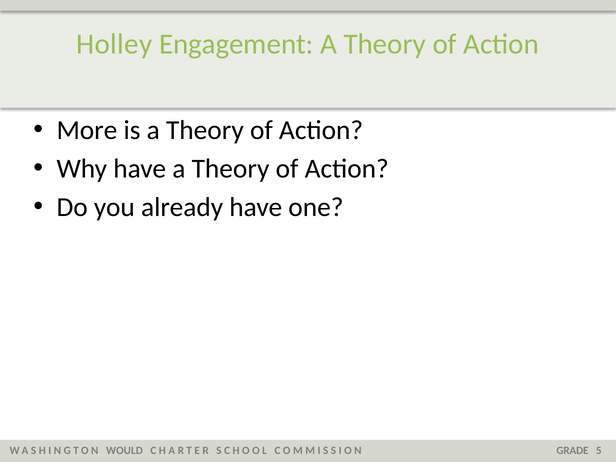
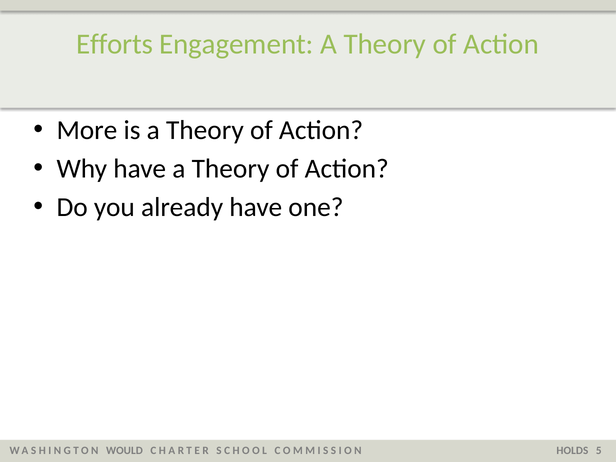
Holley: Holley -> Efforts (115, 44)
GRADE: GRADE -> HOLDS (572, 450)
